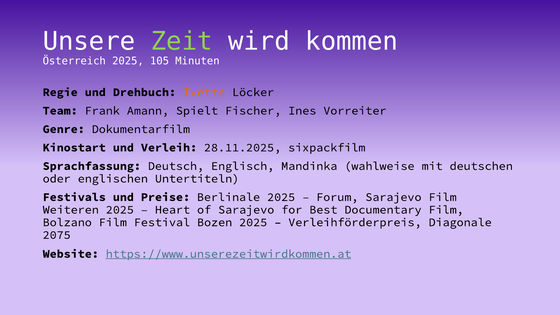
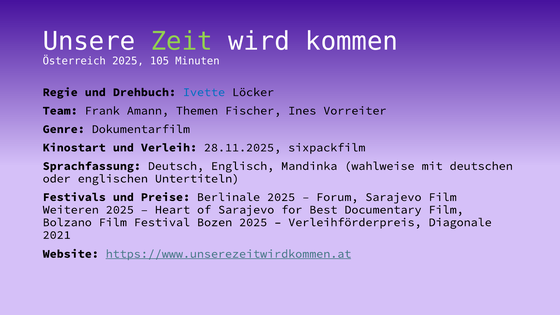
Ivette colour: orange -> blue (204, 92)
Spielt: Spielt -> Themen (197, 111)
2075: 2075 -> 2021 (57, 235)
